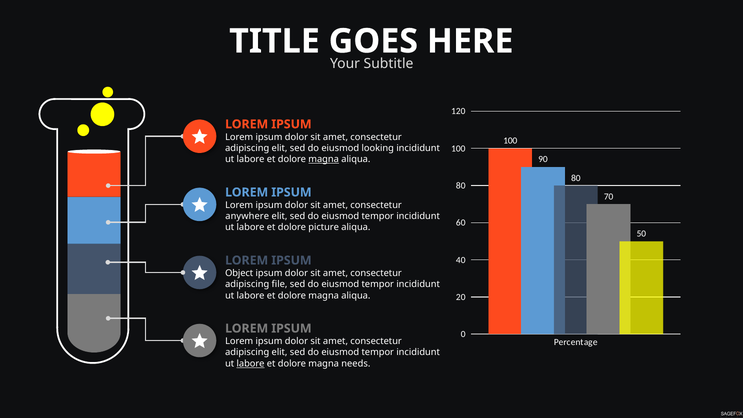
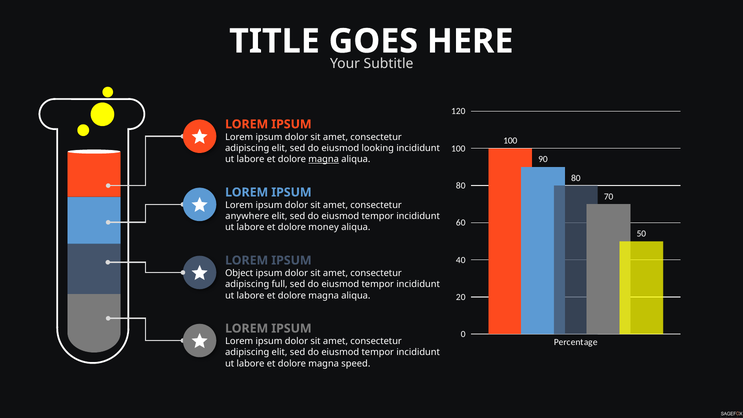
picture: picture -> money (324, 227)
file: file -> full (280, 284)
labore underline: present -> none (251, 363)
needs: needs -> speed (356, 363)
